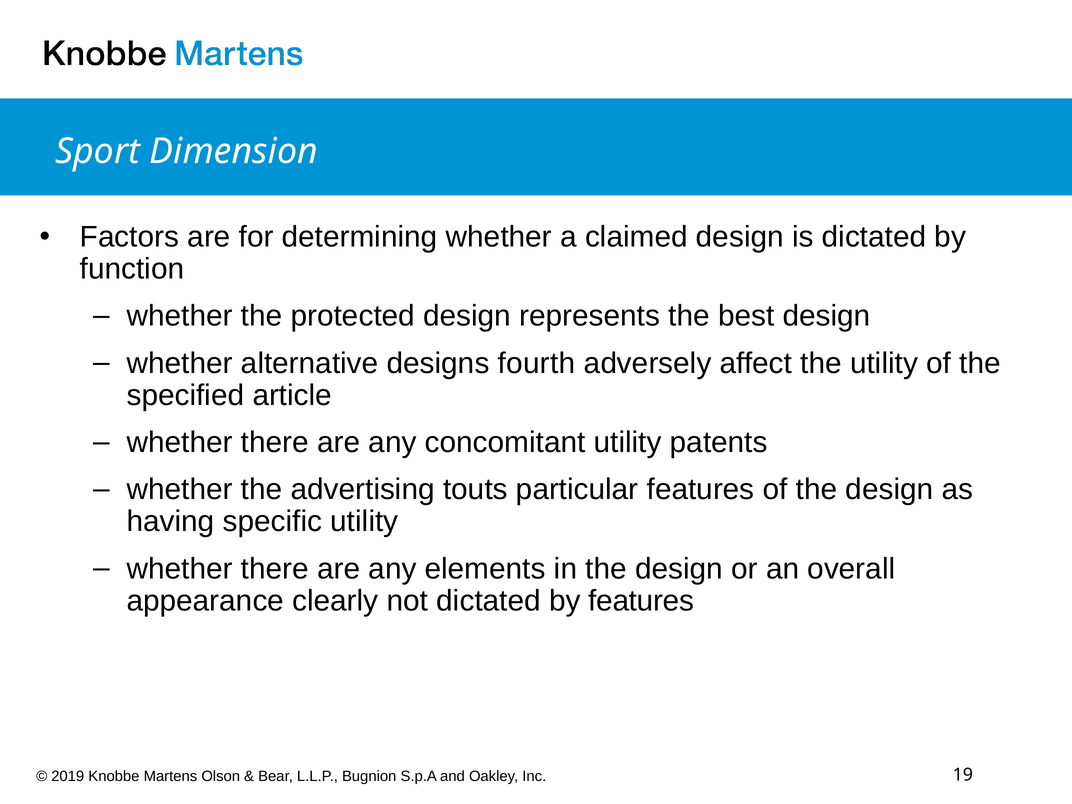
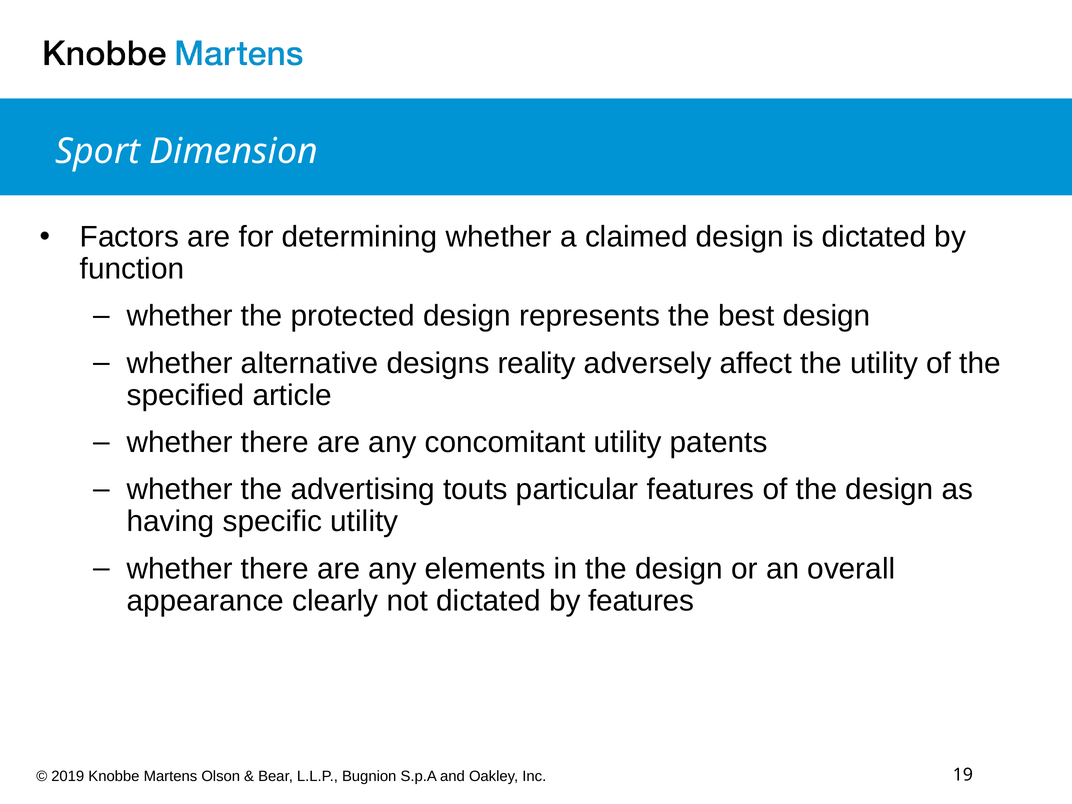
fourth: fourth -> reality (537, 363)
